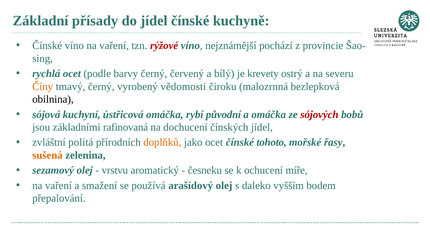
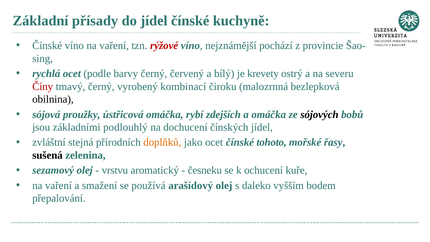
Číny colour: orange -> red (43, 86)
vědomosti: vědomosti -> kombinací (183, 86)
kuchyní: kuchyní -> proužky (82, 114)
původní: původní -> zdejších (223, 114)
sójových colour: red -> black (319, 114)
rafinovaná: rafinovaná -> podlouhlý (125, 127)
politá: politá -> stejná (81, 142)
sušená colour: orange -> black (47, 155)
míře: míře -> kuře (296, 170)
